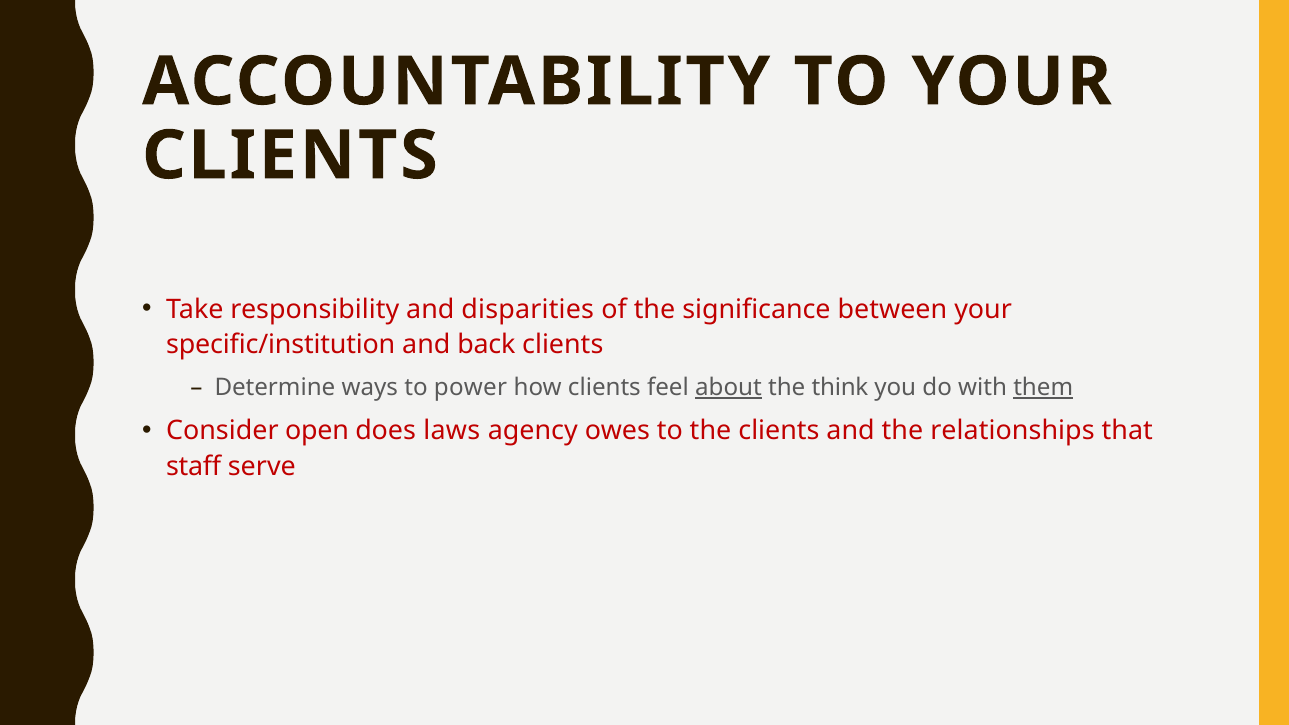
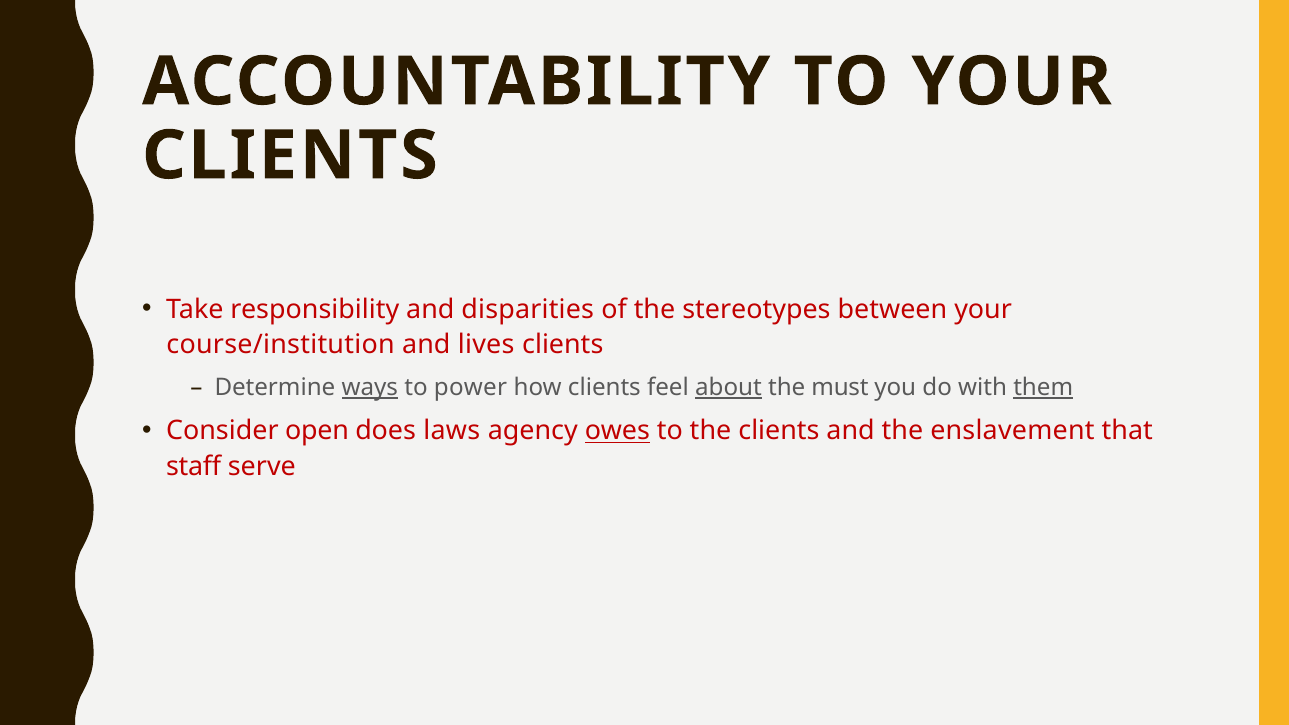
significance: significance -> stereotypes (756, 309)
specific/institution: specific/institution -> course/institution (281, 345)
back: back -> lives (486, 345)
ways underline: none -> present (370, 388)
think: think -> must (840, 388)
owes underline: none -> present (617, 431)
relationships: relationships -> enslavement (1012, 431)
